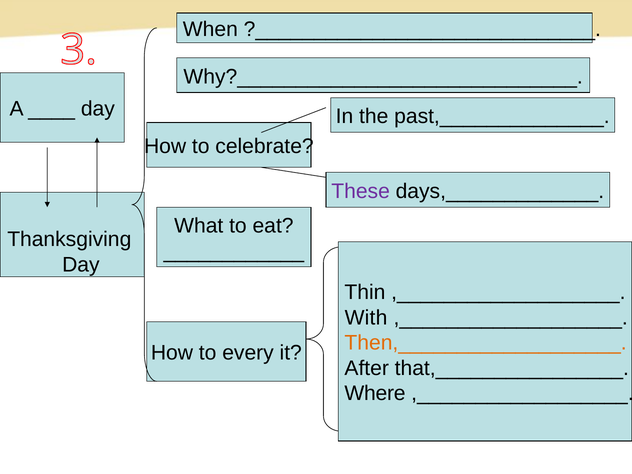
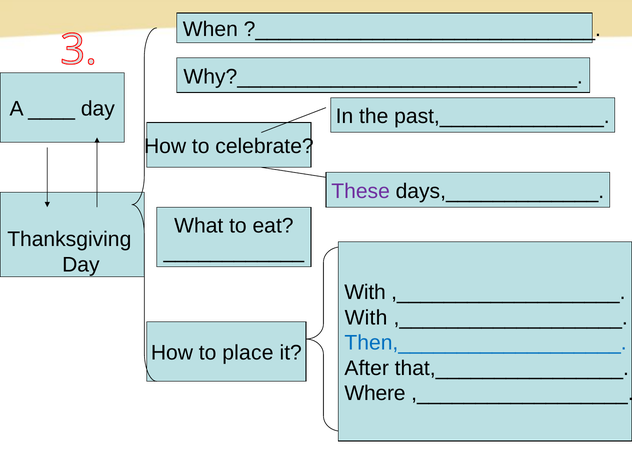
Thin: Thin -> With (365, 292)
Then,___________________ colour: orange -> blue (486, 343)
every: every -> place (248, 353)
